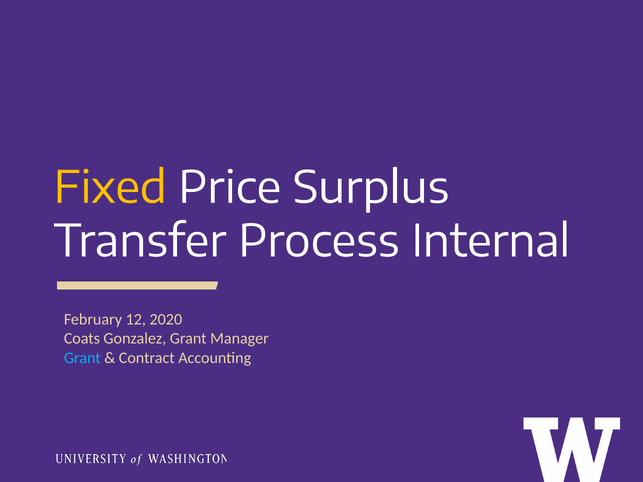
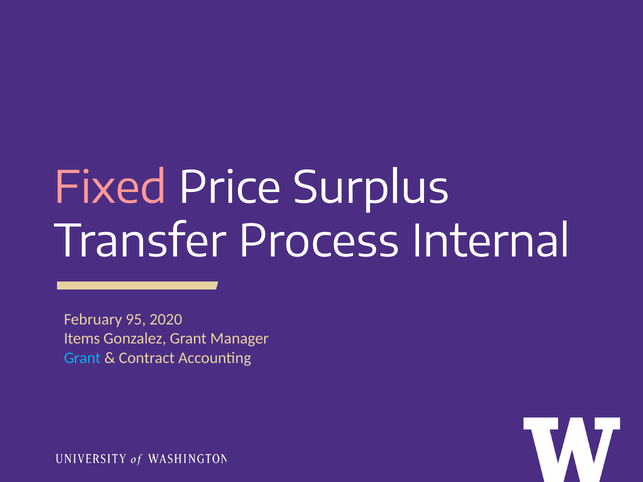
Fixed colour: yellow -> pink (110, 188)
12: 12 -> 95 (136, 320)
Coats: Coats -> Items (82, 339)
